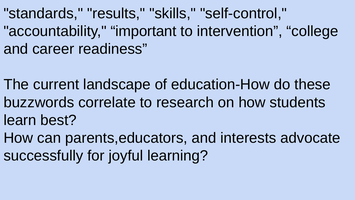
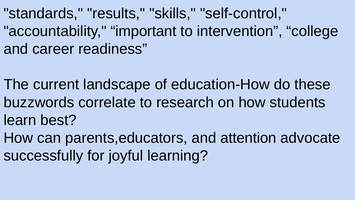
interests: interests -> attention (248, 138)
